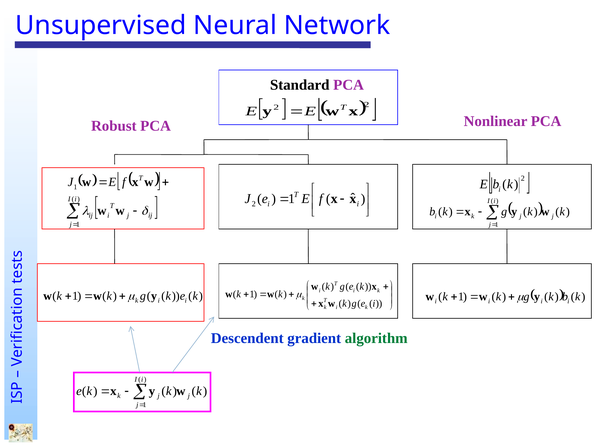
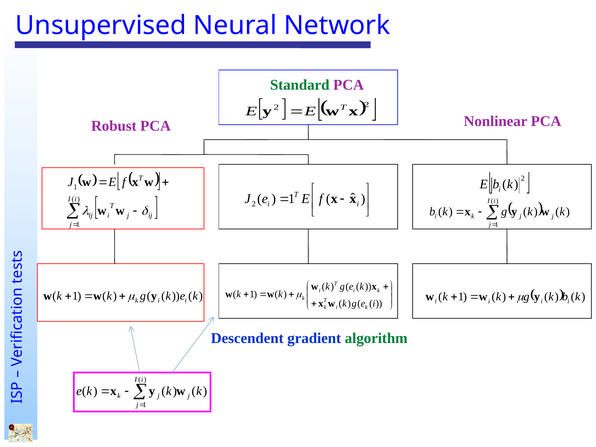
Standard colour: black -> green (300, 85)
